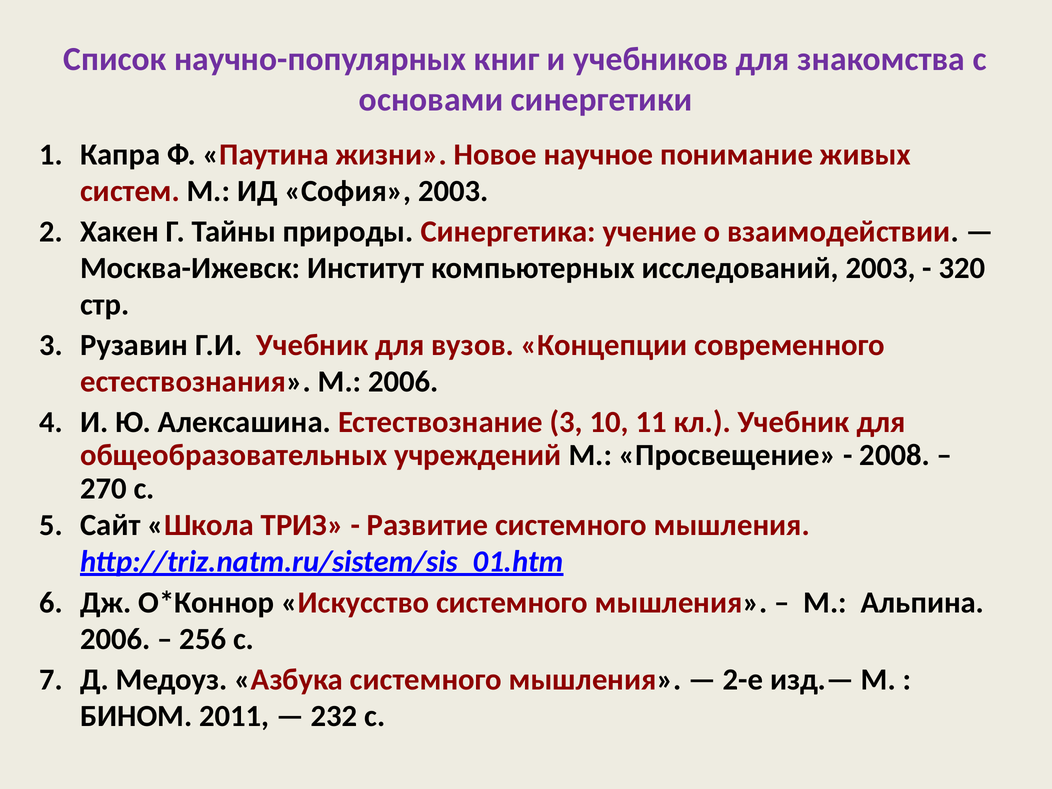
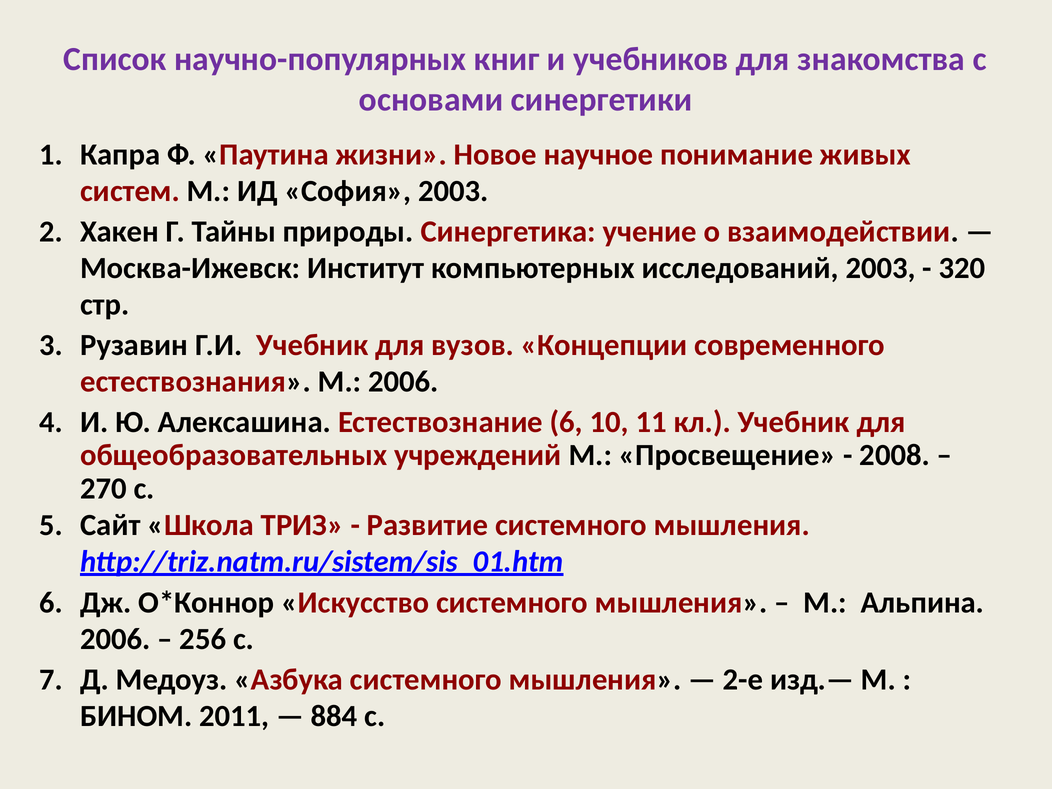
Естествознание 3: 3 -> 6 (566, 422)
232: 232 -> 884 (334, 716)
